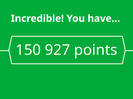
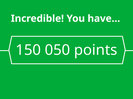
927: 927 -> 050 (57, 50)
